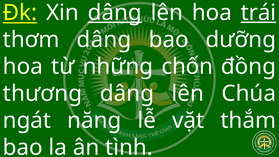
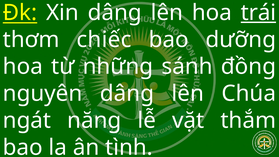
dâng underline: present -> none (115, 13)
thơm dâng: dâng -> chiếc (104, 40)
chốn: chốn -> sánh (187, 67)
thương: thương -> nguyên (43, 94)
